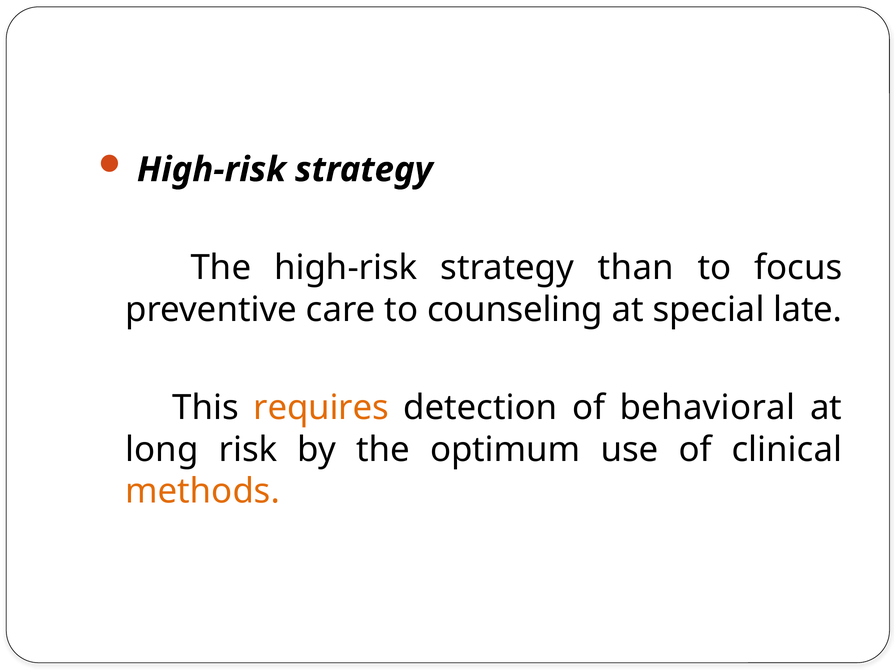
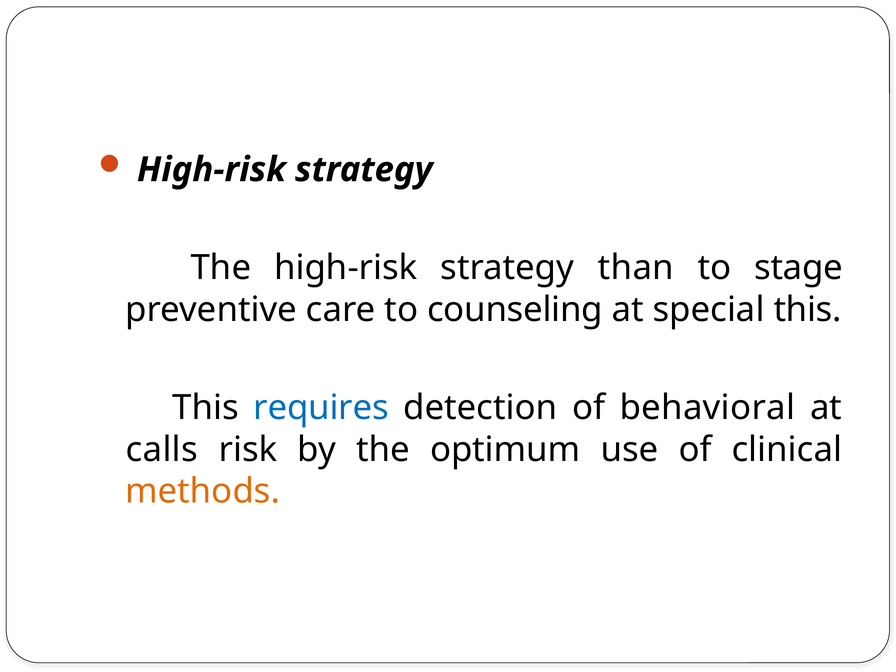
focus: focus -> stage (798, 268)
special late: late -> this (808, 310)
requires colour: orange -> blue (321, 408)
long: long -> calls (162, 450)
